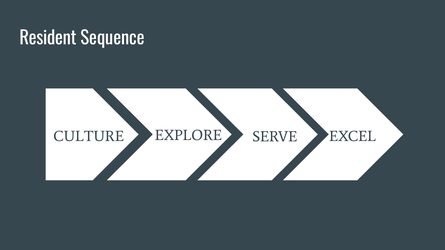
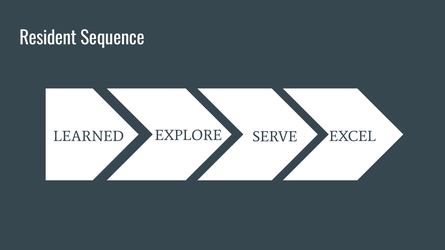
CULTURE: CULTURE -> LEARNED (89, 136)
